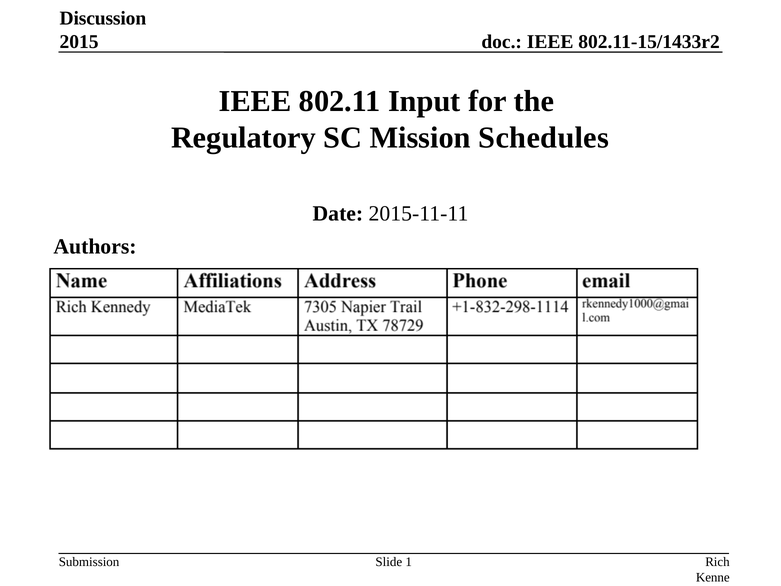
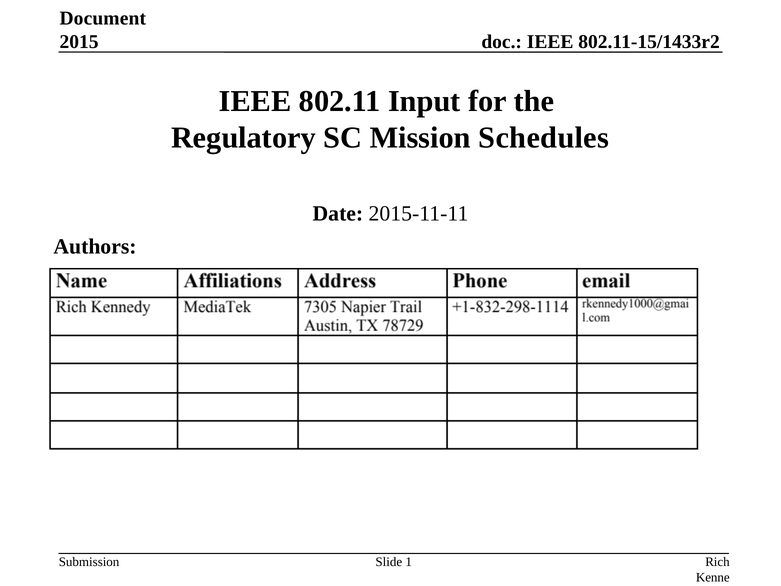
Discussion: Discussion -> Document (103, 18)
